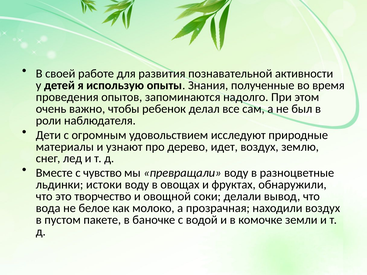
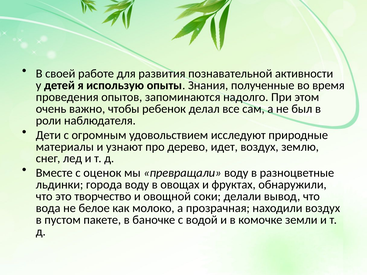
чувство: чувство -> оценок (102, 173)
истоки: истоки -> города (104, 185)
